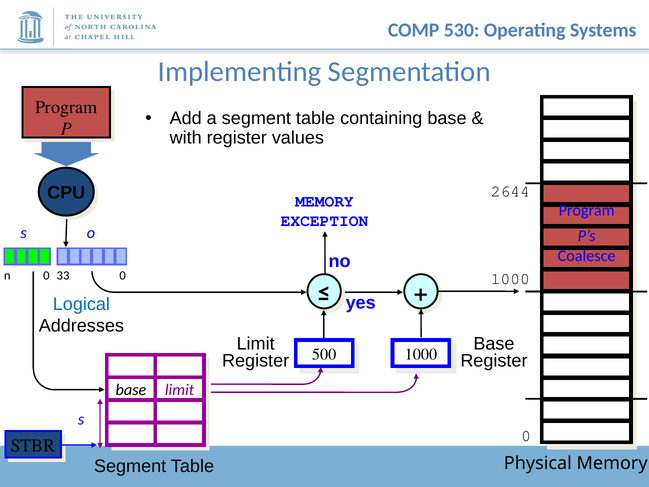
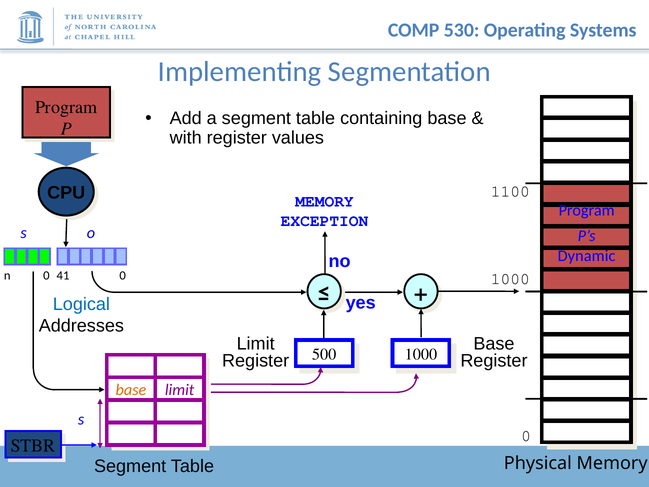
2644: 2644 -> 1100 (510, 191)
Coalesce: Coalesce -> Dynamic (587, 256)
33: 33 -> 41 (63, 275)
base colour: black -> orange (131, 390)
